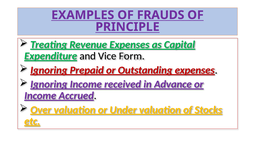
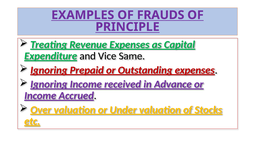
Form: Form -> Same (132, 56)
